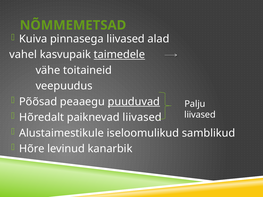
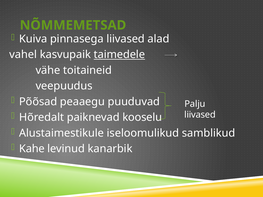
puuduvad underline: present -> none (134, 102)
paiknevad liivased: liivased -> kooselu (142, 117)
Hõre: Hõre -> Kahe (32, 149)
